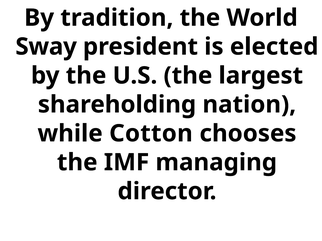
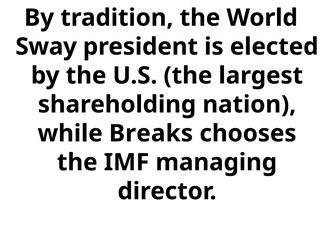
Cotton: Cotton -> Breaks (151, 134)
